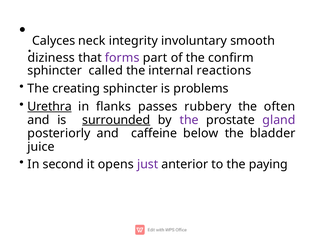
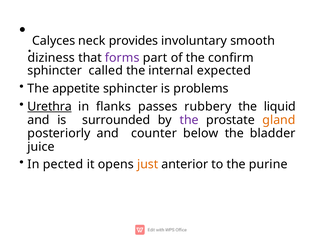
integrity: integrity -> provides (133, 41)
reactions: reactions -> expected (224, 71)
creating: creating -> appetite (76, 89)
often: often -> liquid (280, 107)
surrounded underline: present -> none (116, 120)
gland colour: purple -> orange (279, 120)
caffeine: caffeine -> counter (154, 133)
second: second -> pected (63, 165)
just colour: purple -> orange (148, 165)
paying: paying -> purine (268, 165)
